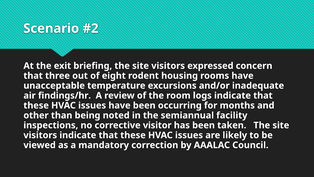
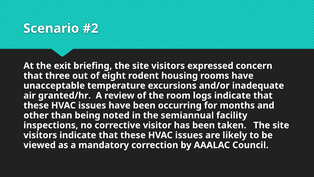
findings/hr: findings/hr -> granted/hr (64, 95)
